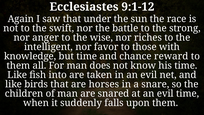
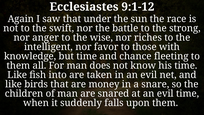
reward: reward -> fleeting (171, 56)
horses: horses -> money (104, 84)
